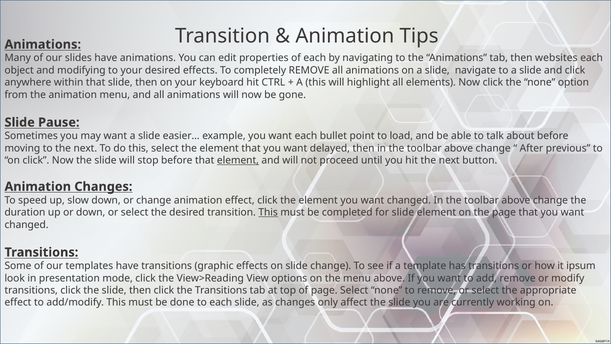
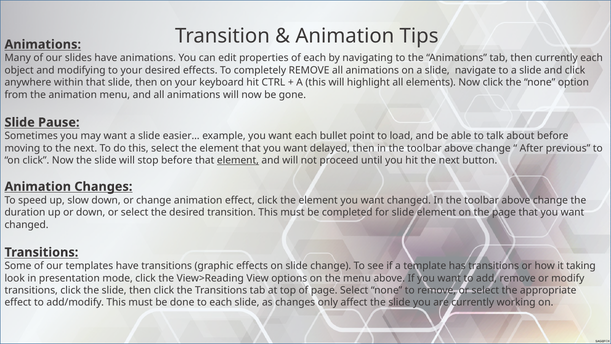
then websites: websites -> currently (556, 58)
This underline: present -> none (268, 212)
ipsum: ipsum -> taking (581, 266)
